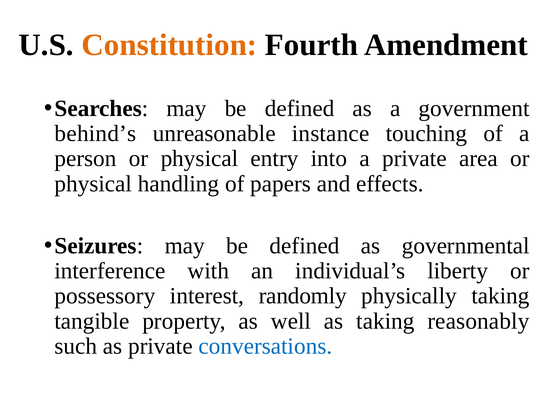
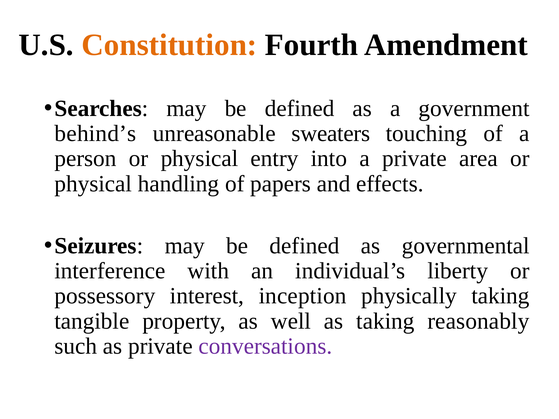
instance: instance -> sweaters (331, 134)
randomly: randomly -> inception (303, 296)
conversations colour: blue -> purple (265, 346)
